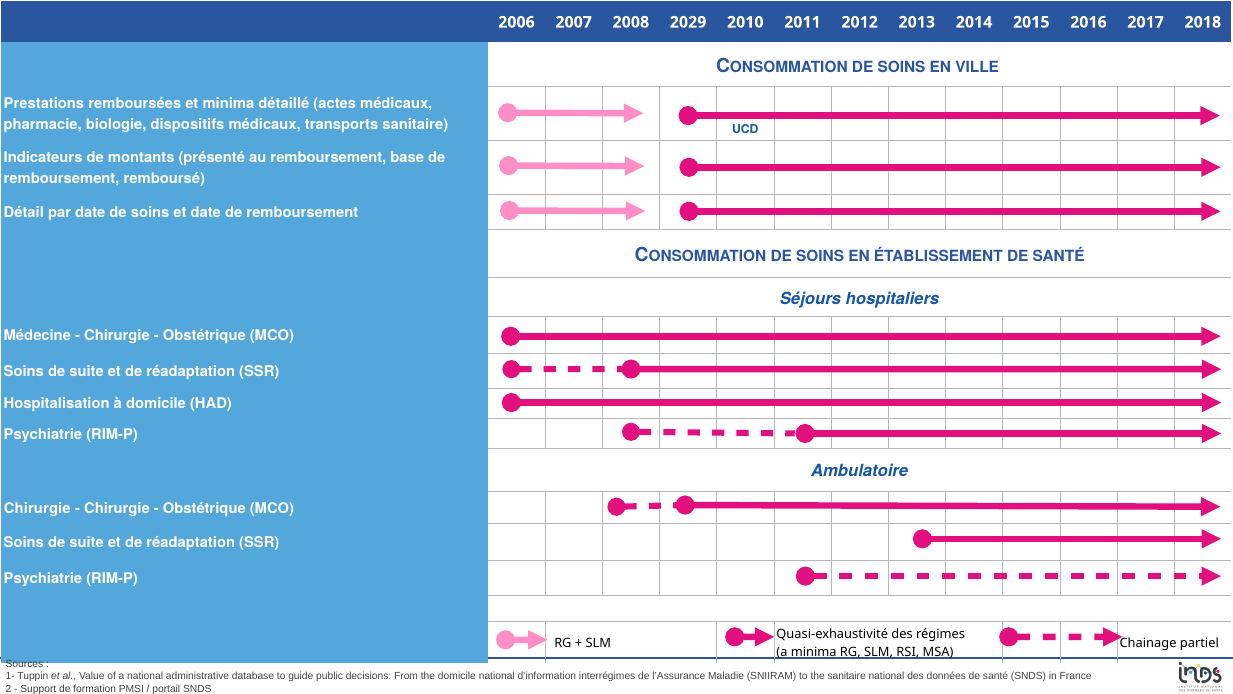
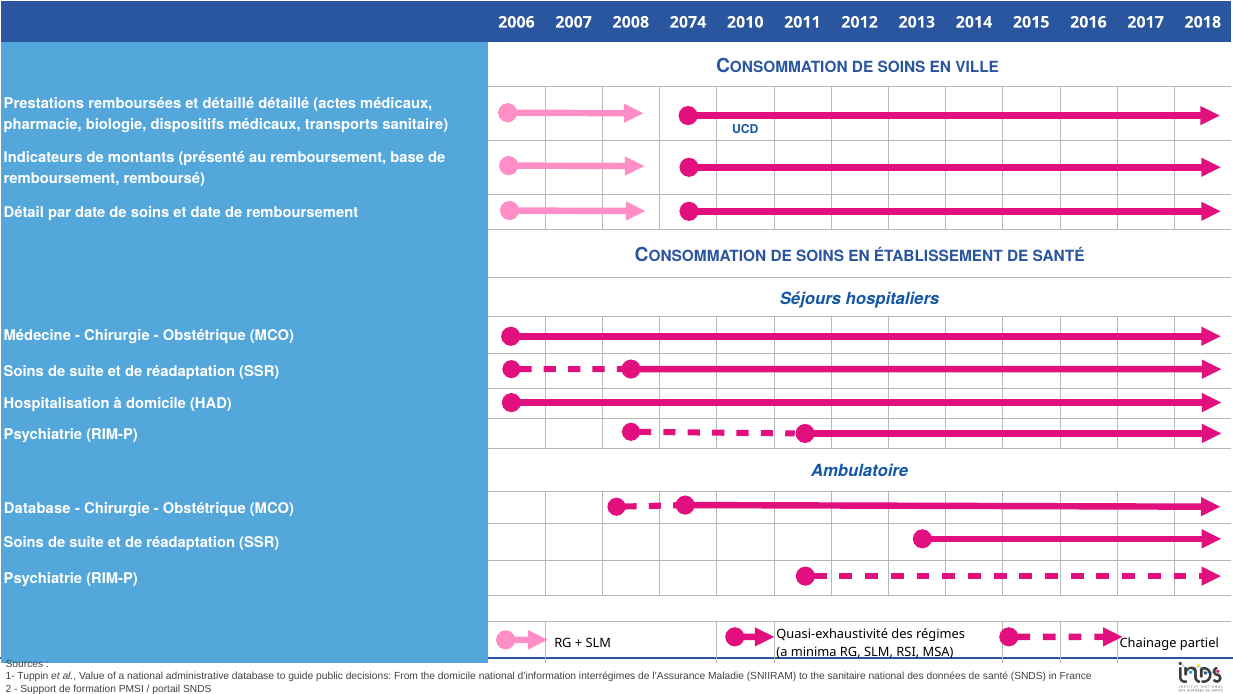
2029: 2029 -> 2074 (688, 22)
et minima: minima -> détaillé (228, 104)
Chirurgie: Chirurgie -> Database (37, 508)
